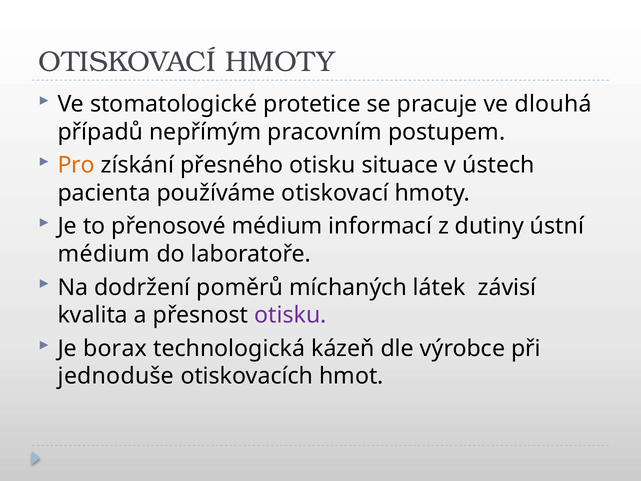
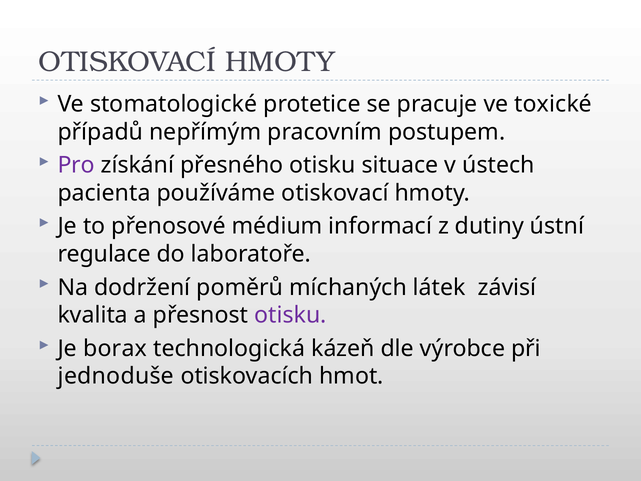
dlouhá: dlouhá -> toxické (553, 104)
Pro colour: orange -> purple (76, 165)
médium: médium -> regulace (104, 254)
